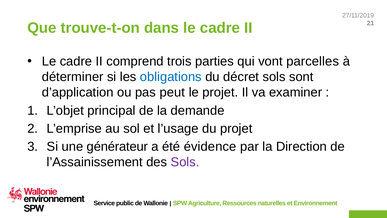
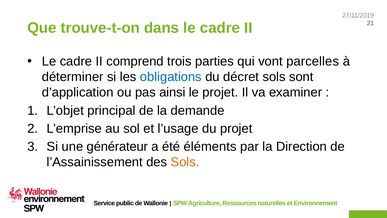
peut: peut -> ainsi (172, 92)
évidence: évidence -> éléments (210, 147)
Sols colour: purple -> orange (185, 162)
